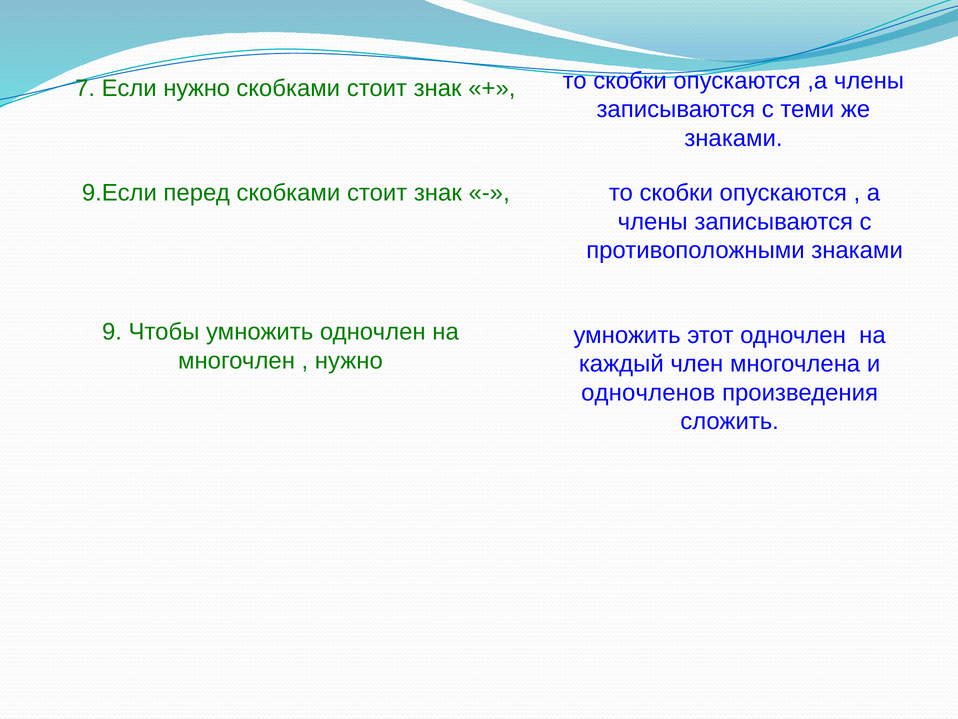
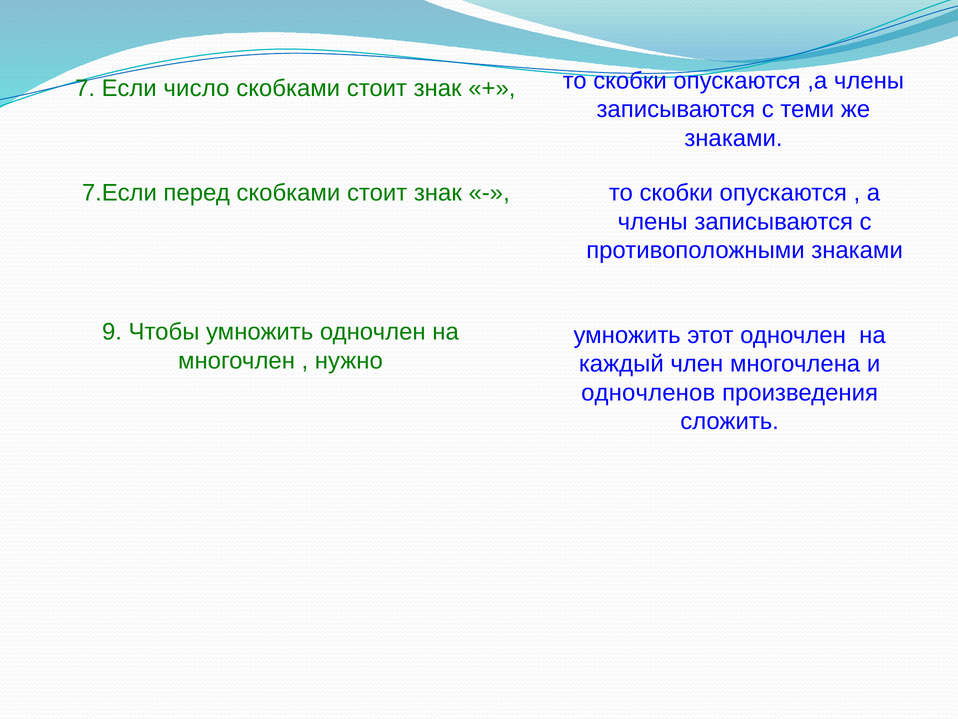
Если нужно: нужно -> число (196, 88)
9.Если: 9.Если -> 7.Если (119, 193)
